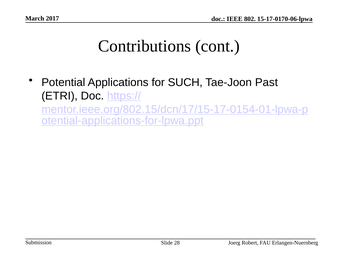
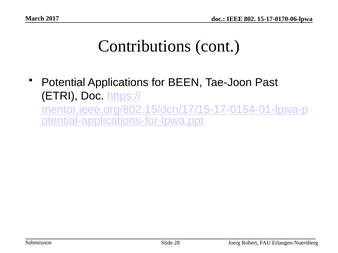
SUCH: SUCH -> BEEN (185, 82)
